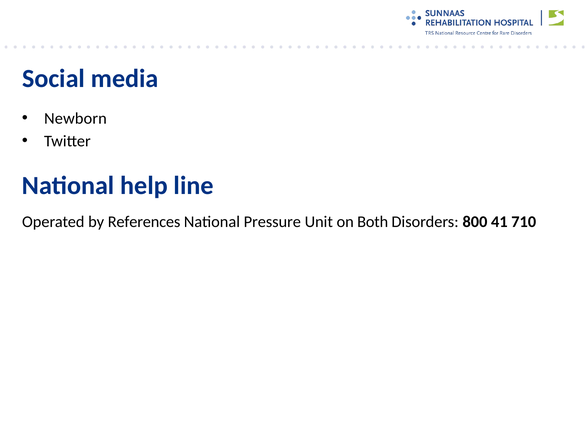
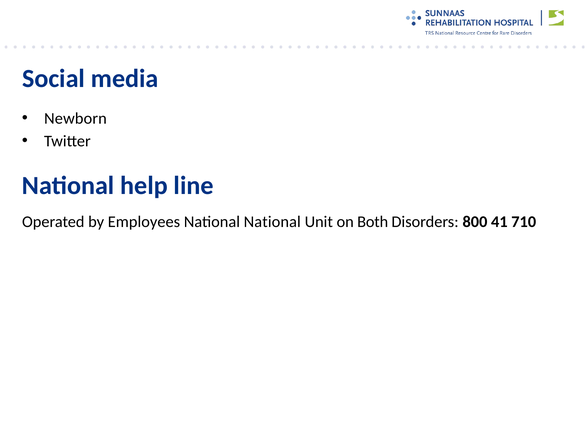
References: References -> Employees (144, 222)
National Pressure: Pressure -> National (272, 222)
